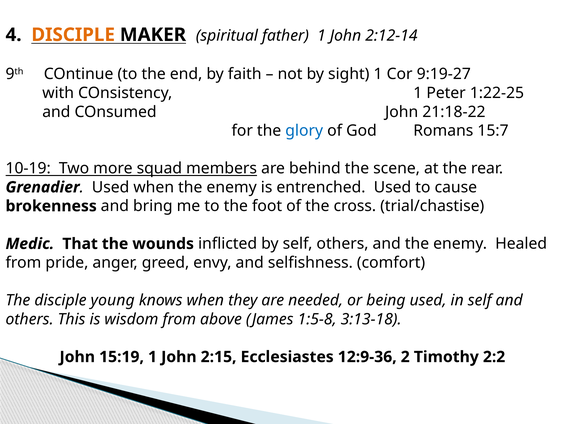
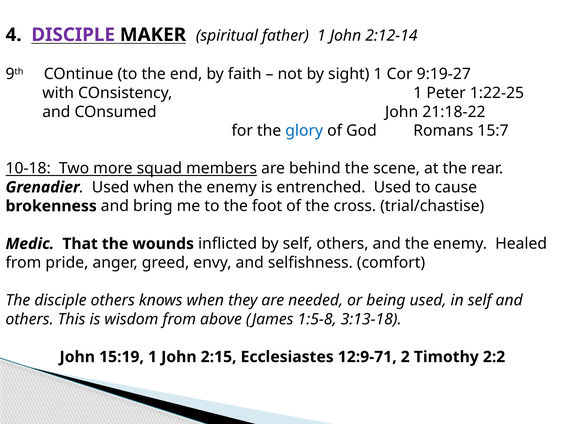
DISCIPLE colour: orange -> purple (73, 35)
10-19: 10-19 -> 10-18 (28, 168)
disciple young: young -> others (113, 300)
12:9-36: 12:9-36 -> 12:9-71 (367, 357)
